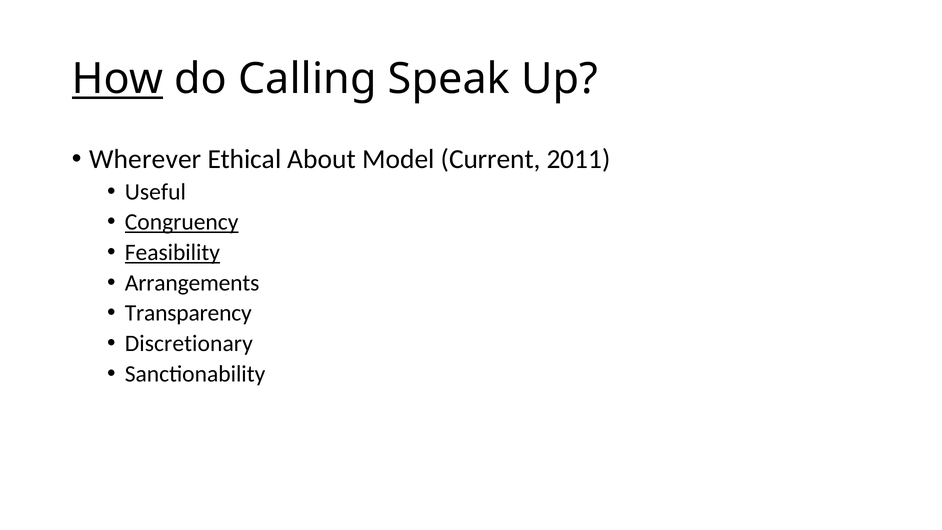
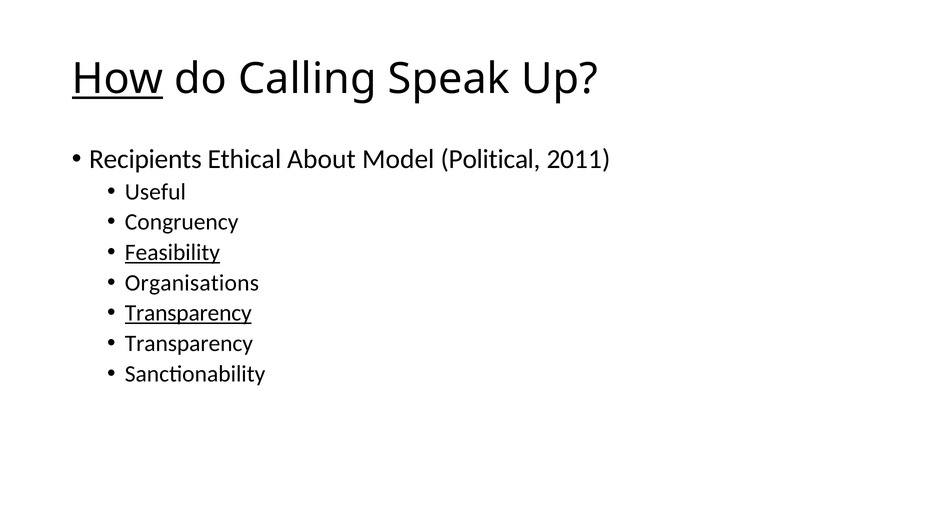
Wherever: Wherever -> Recipients (146, 159)
Current: Current -> Political (491, 159)
Congruency underline: present -> none (182, 222)
Arrangements: Arrangements -> Organisations (192, 283)
Transparency underline: none -> present (188, 313)
Discretionary: Discretionary -> Transparency (189, 343)
